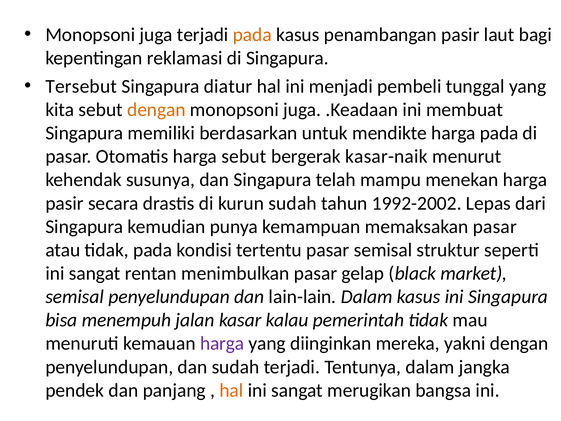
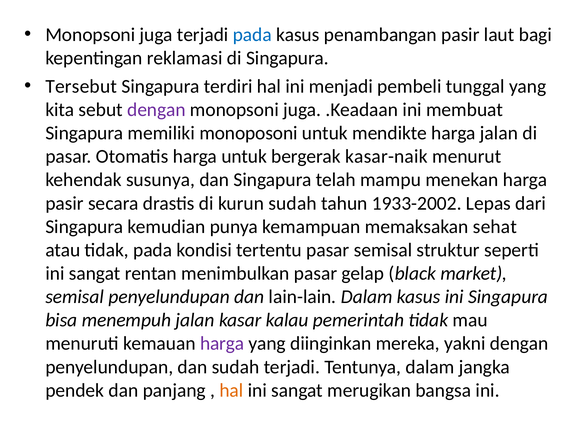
pada colour: orange -> blue (252, 35)
diatur: diatur -> terdiri (228, 86)
dengan colour: orange -> purple (156, 110)
berdasarkan: berdasarkan -> monoposoni (249, 133)
harga pada: pada -> jalan (499, 133)
harga sebut: sebut -> untuk (244, 156)
1992-2002: 1992-2002 -> 1933-2002 (417, 203)
memaksakan pasar: pasar -> sehat (495, 226)
